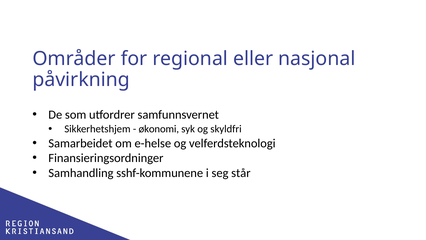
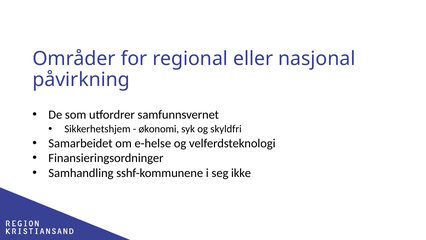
står: står -> ikke (241, 173)
